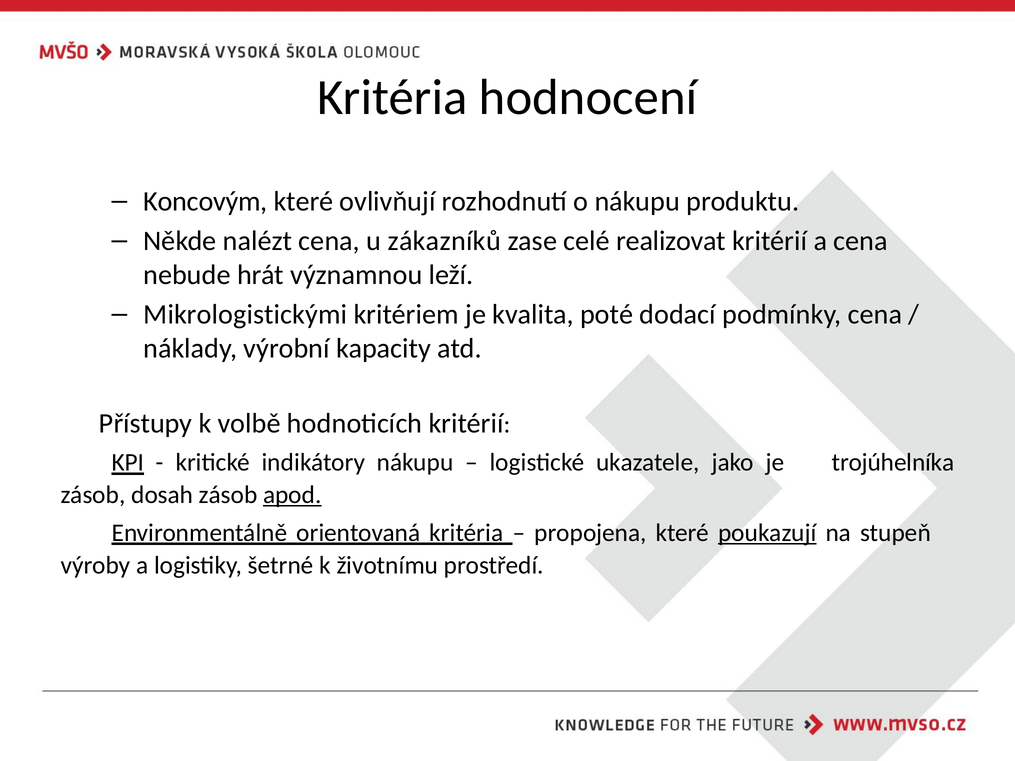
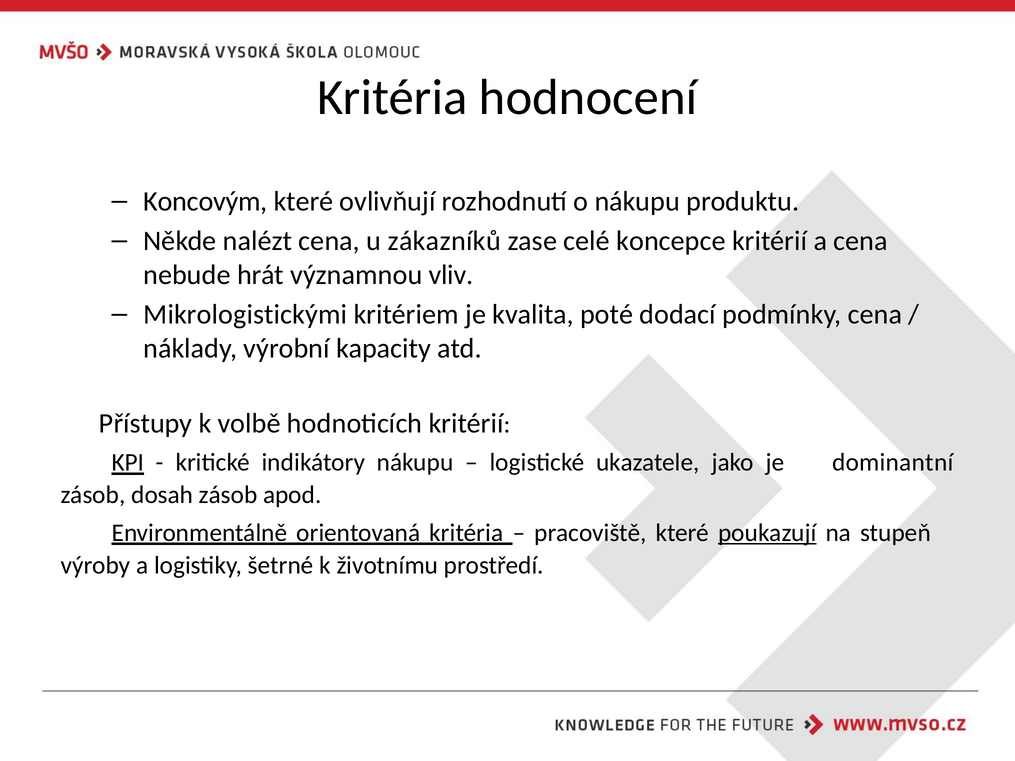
realizovat: realizovat -> koncepce (671, 241)
leží: leží -> vliv (451, 275)
trojúhelníka: trojúhelníka -> dominantní (893, 463)
apod underline: present -> none (292, 495)
propojena: propojena -> pracoviště (591, 533)
